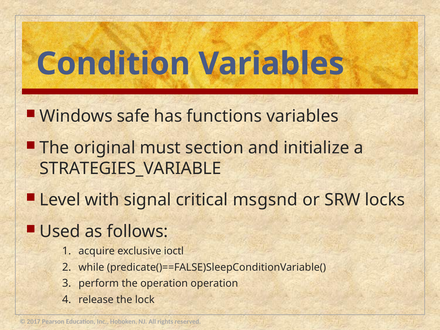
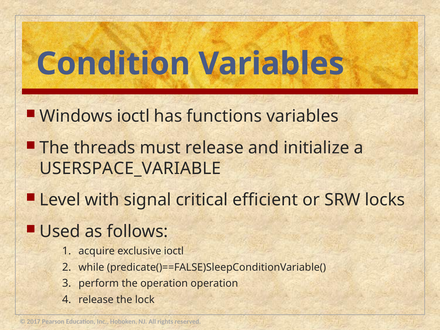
Windows safe: safe -> ioctl (133, 116)
original: original -> threads (105, 148)
must section: section -> release (215, 148)
STRATEGIES_VARIABLE: STRATEGIES_VARIABLE -> USERSPACE_VARIABLE (130, 168)
msgsnd: msgsnd -> efficient (265, 200)
